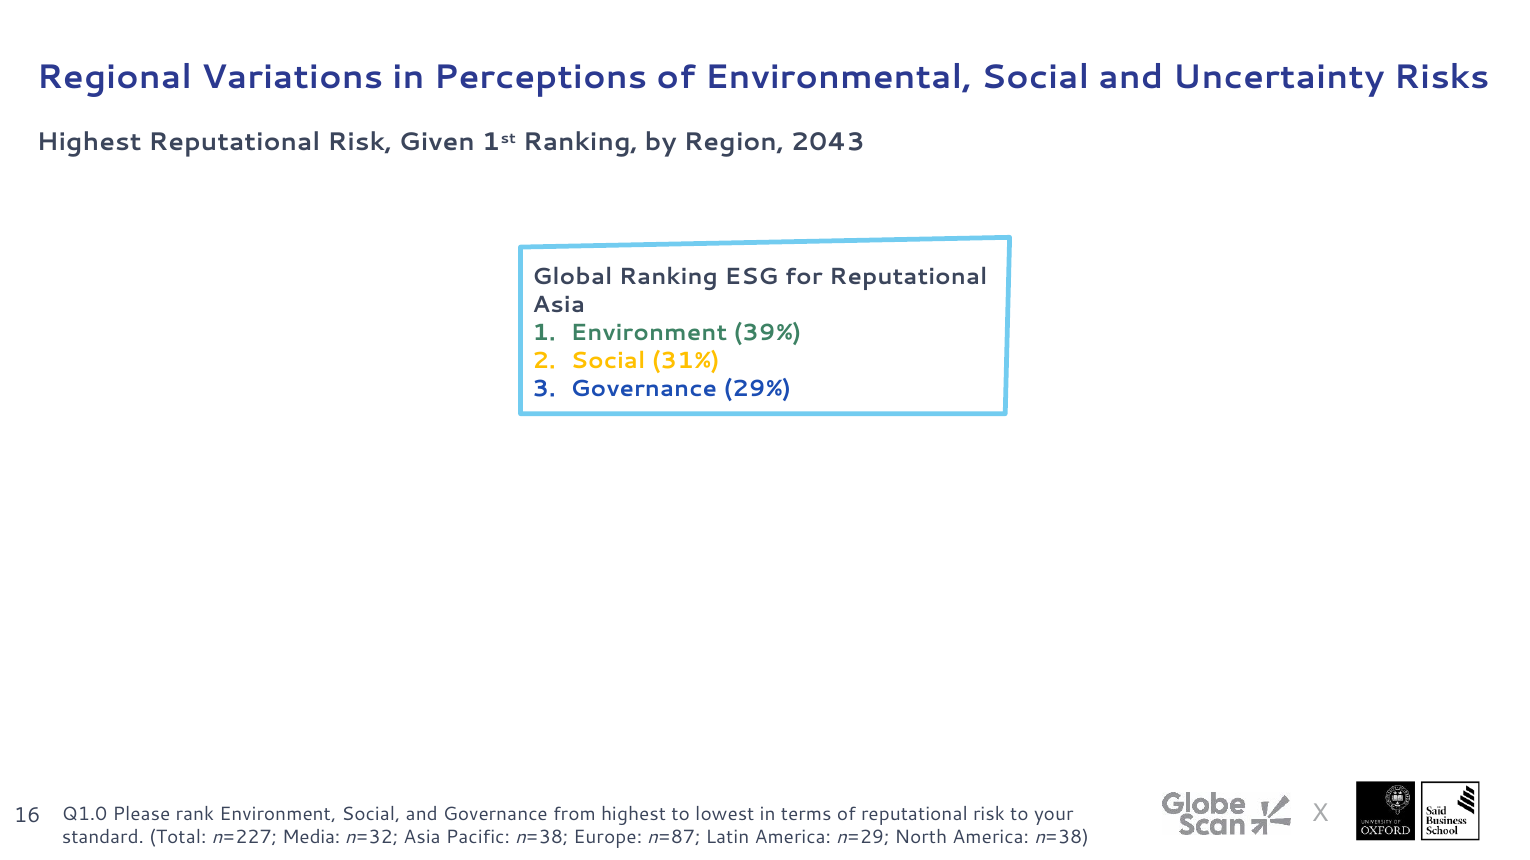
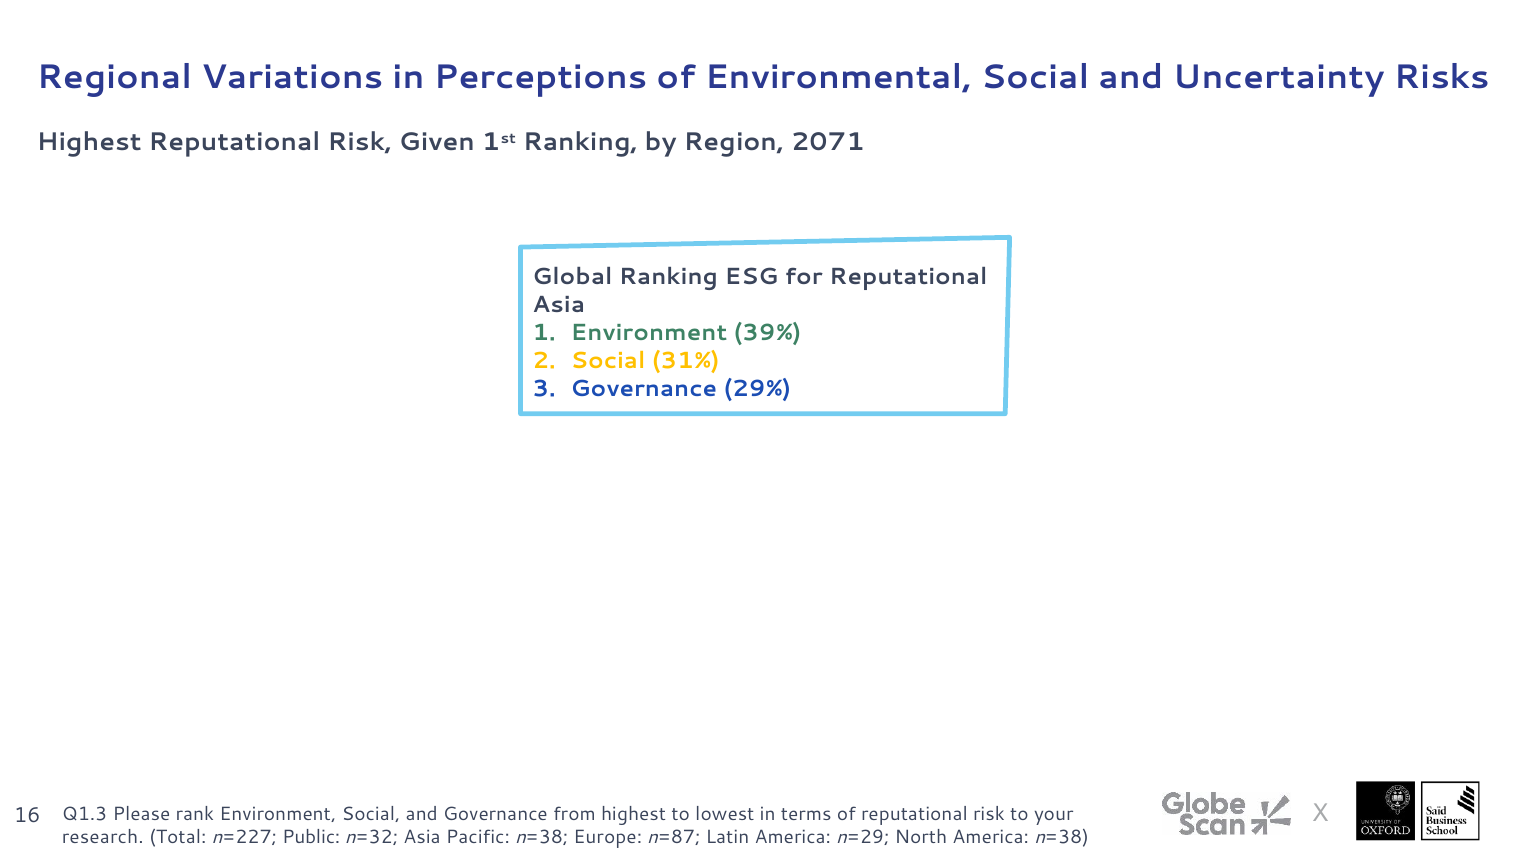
2043: 2043 -> 2071 (828, 143)
Q1.0: Q1.0 -> Q1.3 (85, 815)
standard: standard -> research (103, 838)
Media: Media -> Public (311, 838)
